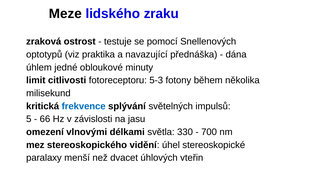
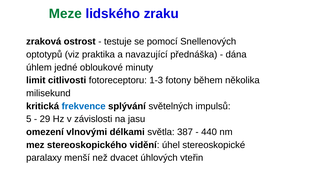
Meze colour: black -> green (65, 14)
5-3: 5-3 -> 1-3 (156, 80)
66: 66 -> 29 (45, 119)
330: 330 -> 387 (185, 132)
700: 700 -> 440 (209, 132)
